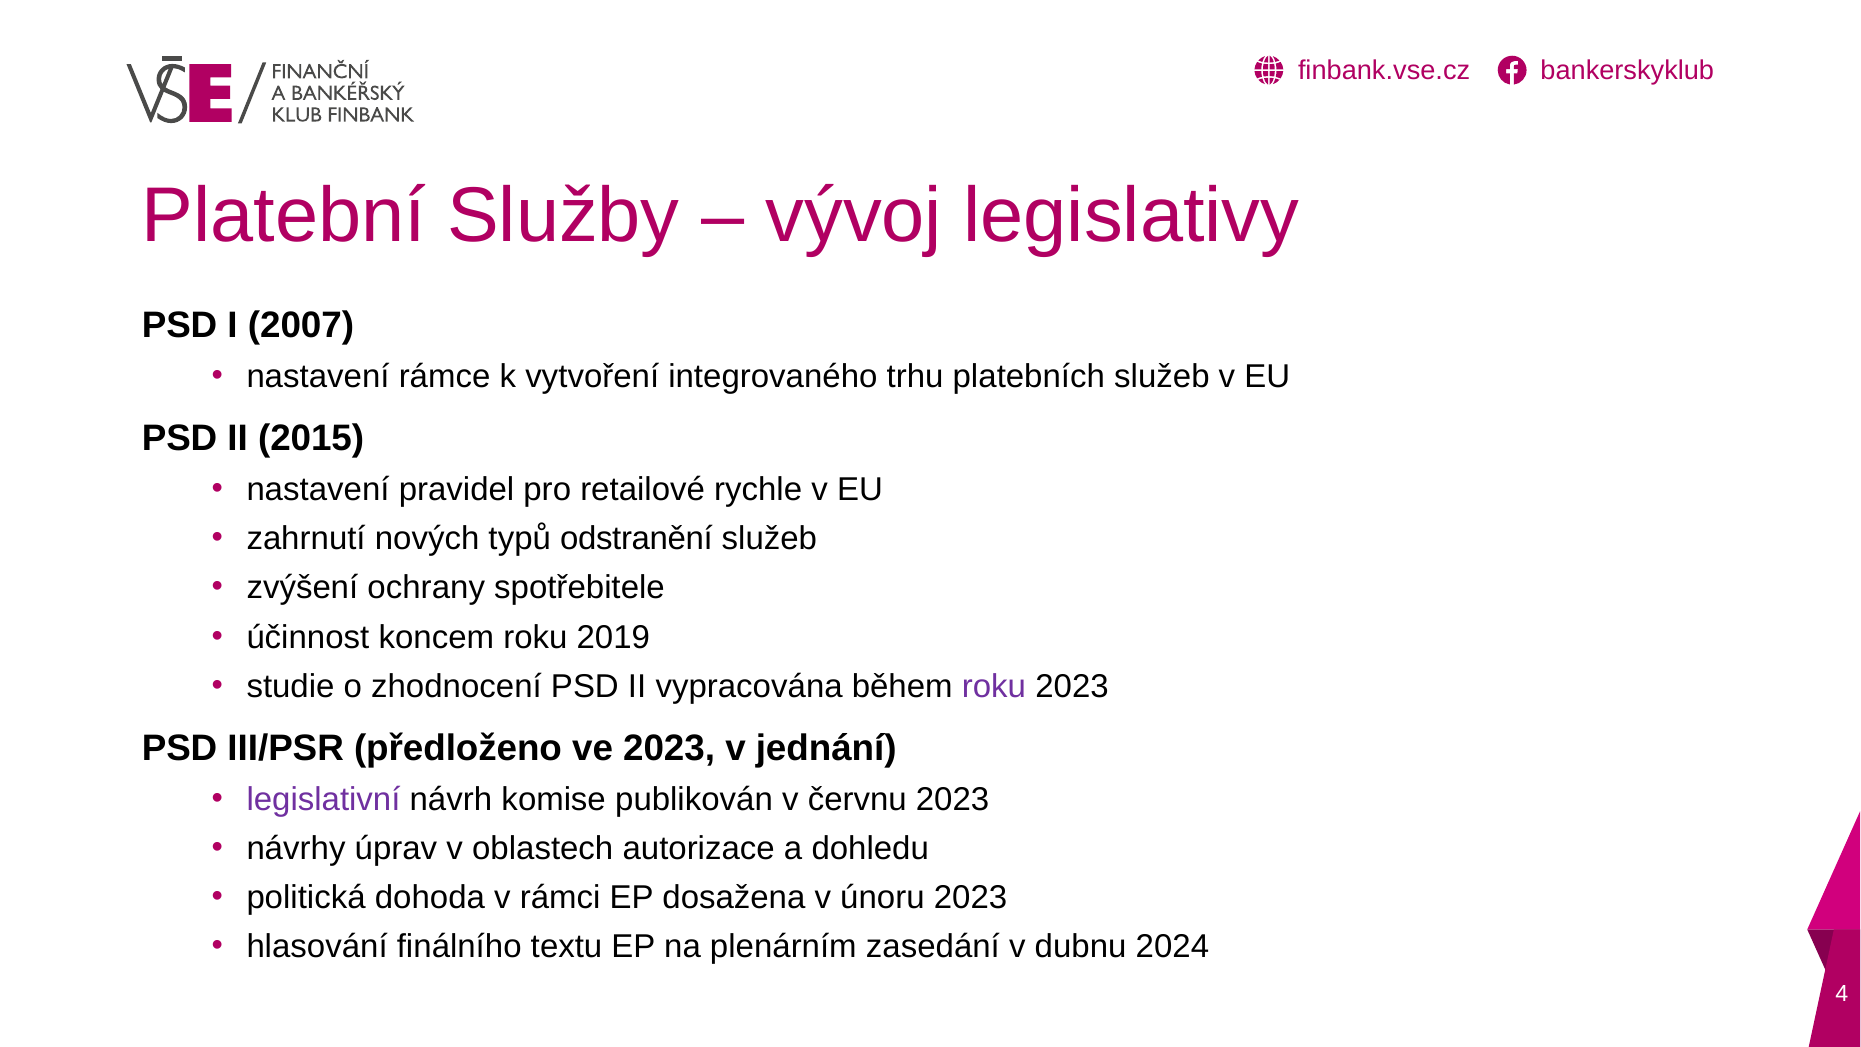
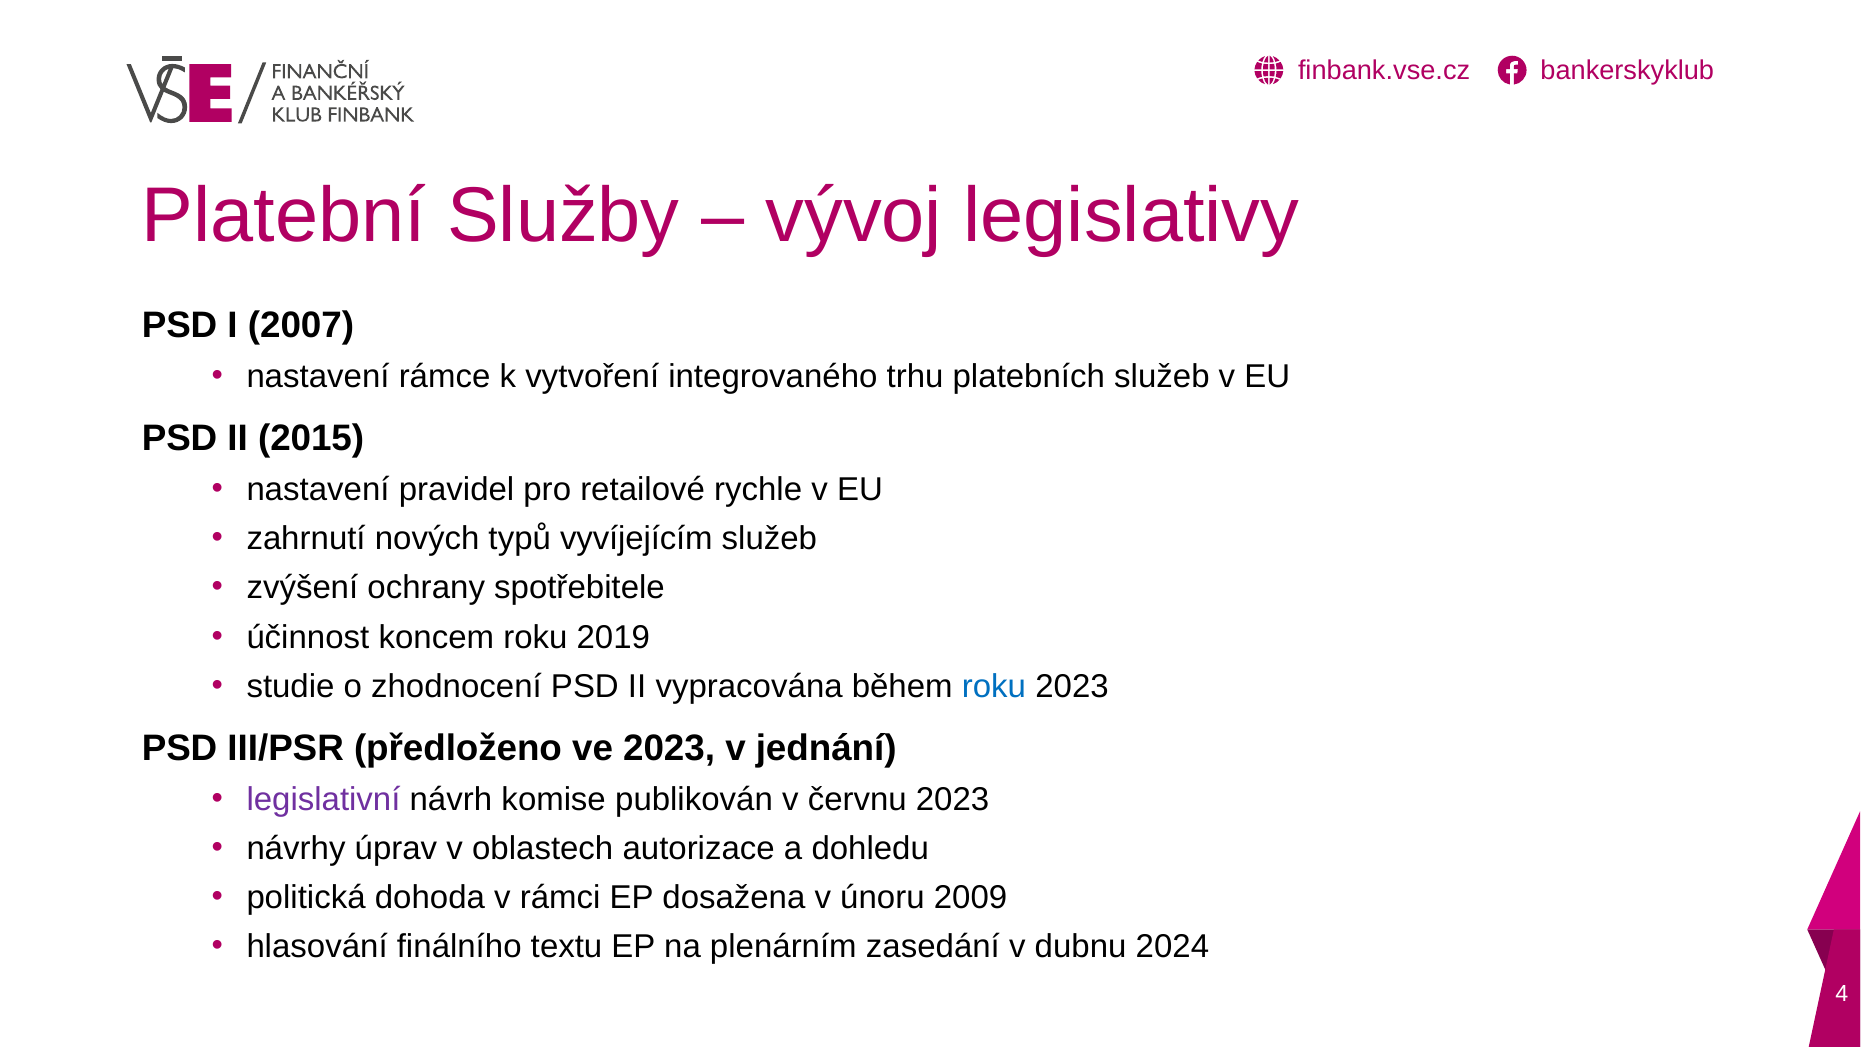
odstranění: odstranění -> vyvíjejícím (636, 539)
roku colour: purple -> blue (994, 686)
únoru 2023: 2023 -> 2009 (971, 898)
